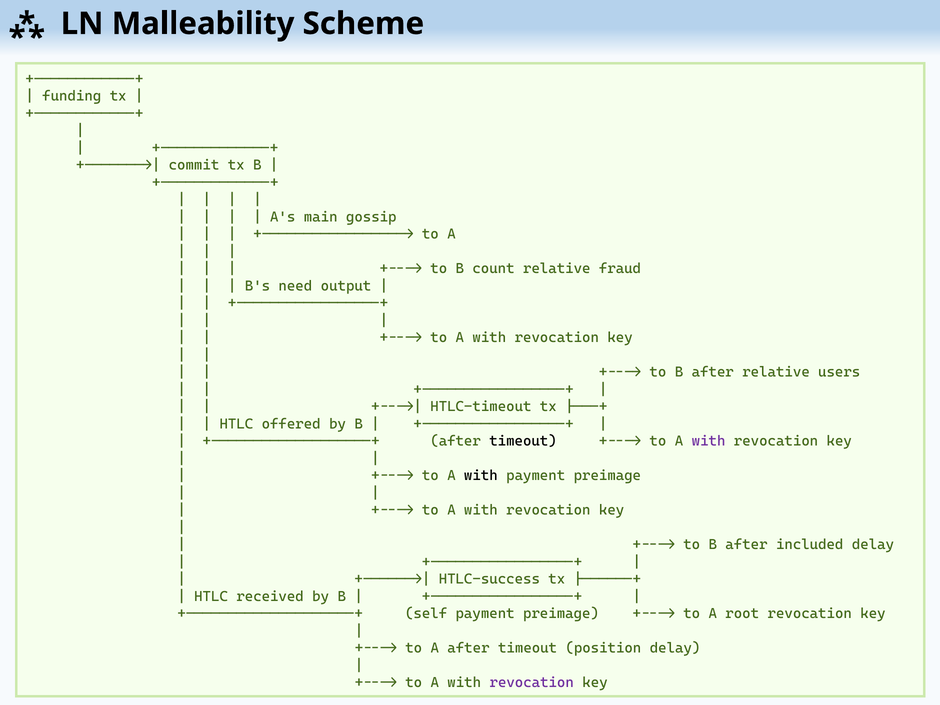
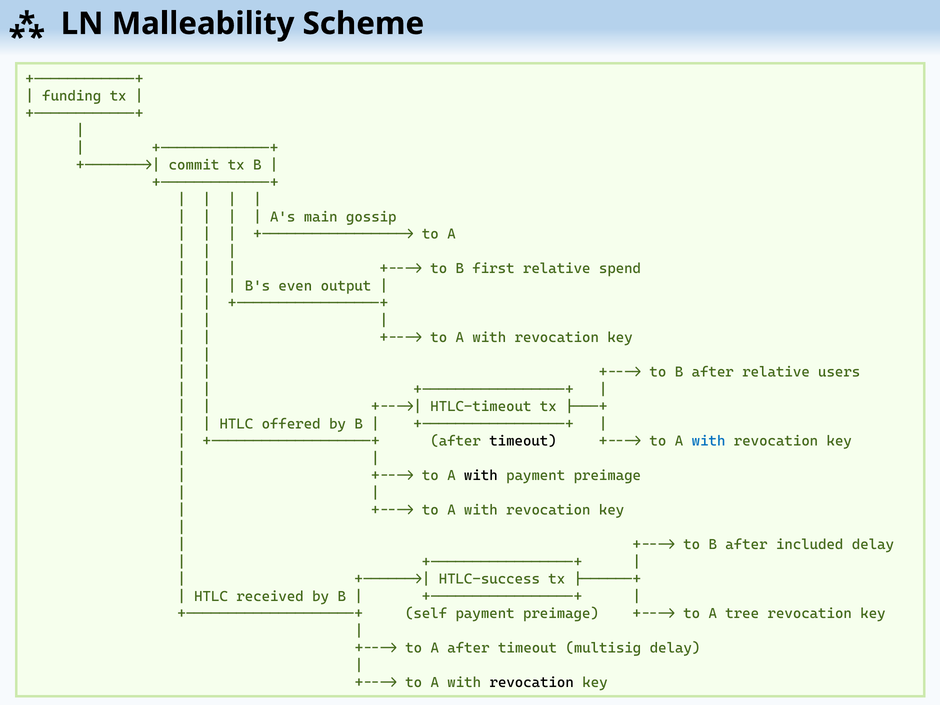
count: count -> first (493, 269)
fraud: fraud -> spend (620, 269)
need: need -> even (295, 286)
with colour: purple -> blue (709, 441)
root: root -> tree (742, 614)
position: position -> multisig (603, 648)
revocation colour: purple -> black (532, 683)
